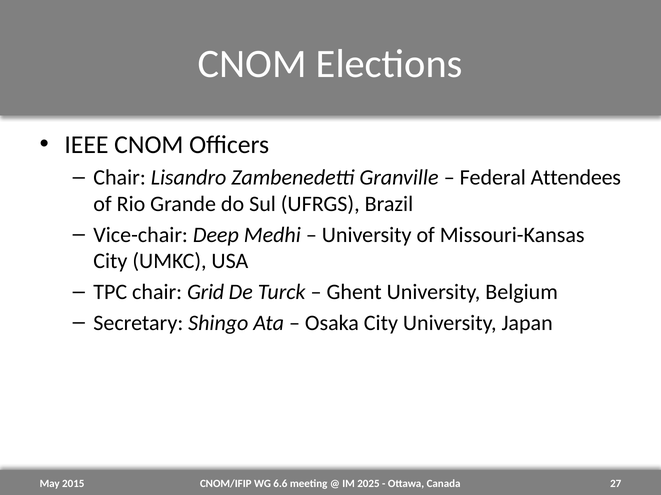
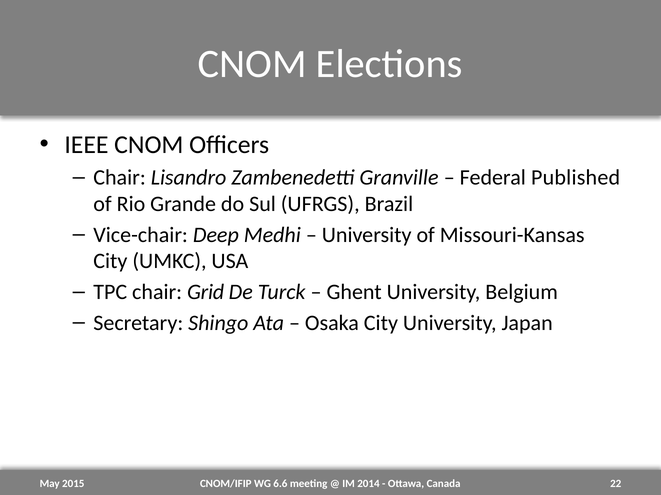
Attendees: Attendees -> Published (576, 178)
2025: 2025 -> 2014 (368, 484)
27: 27 -> 22 (616, 484)
